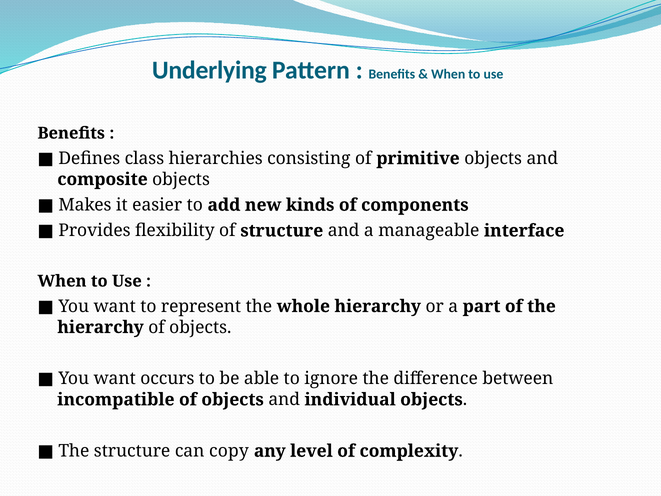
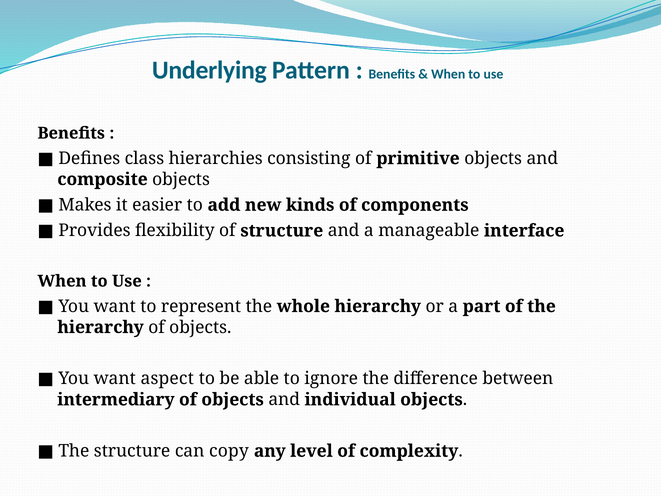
occurs: occurs -> aspect (167, 378)
incompatible: incompatible -> intermediary (116, 399)
